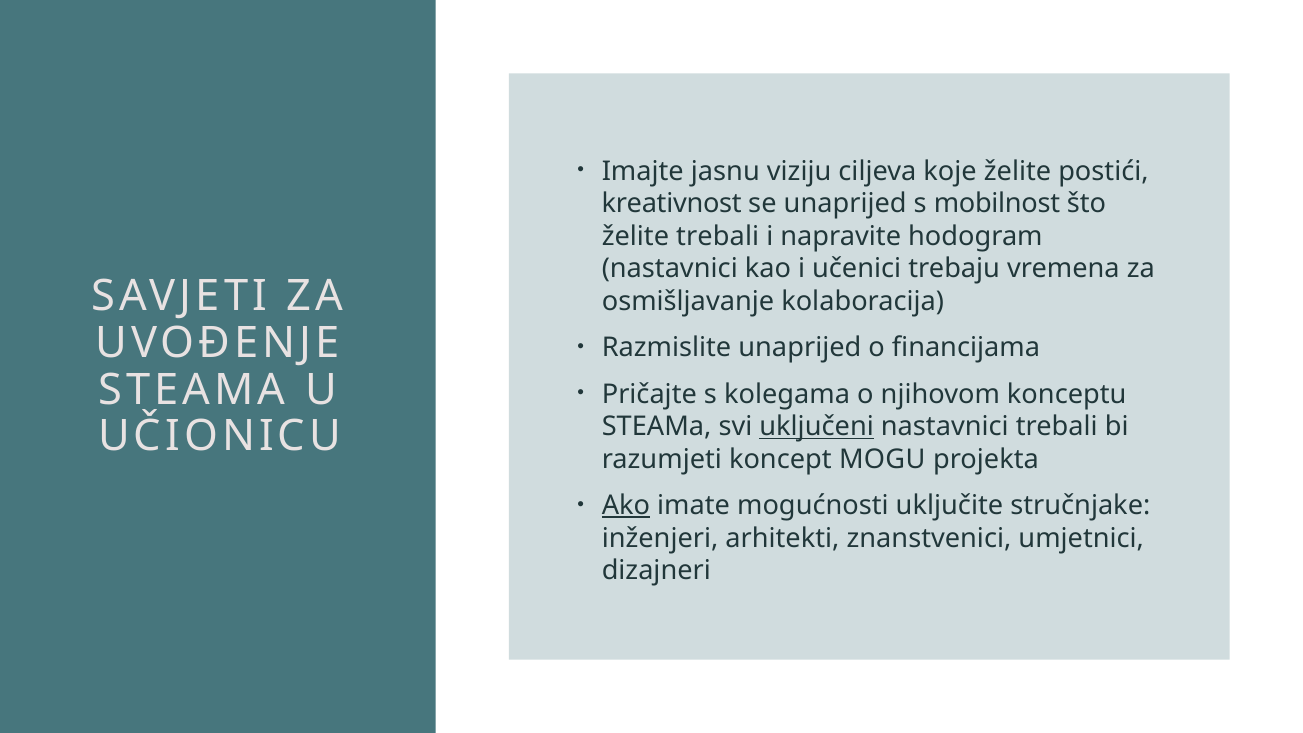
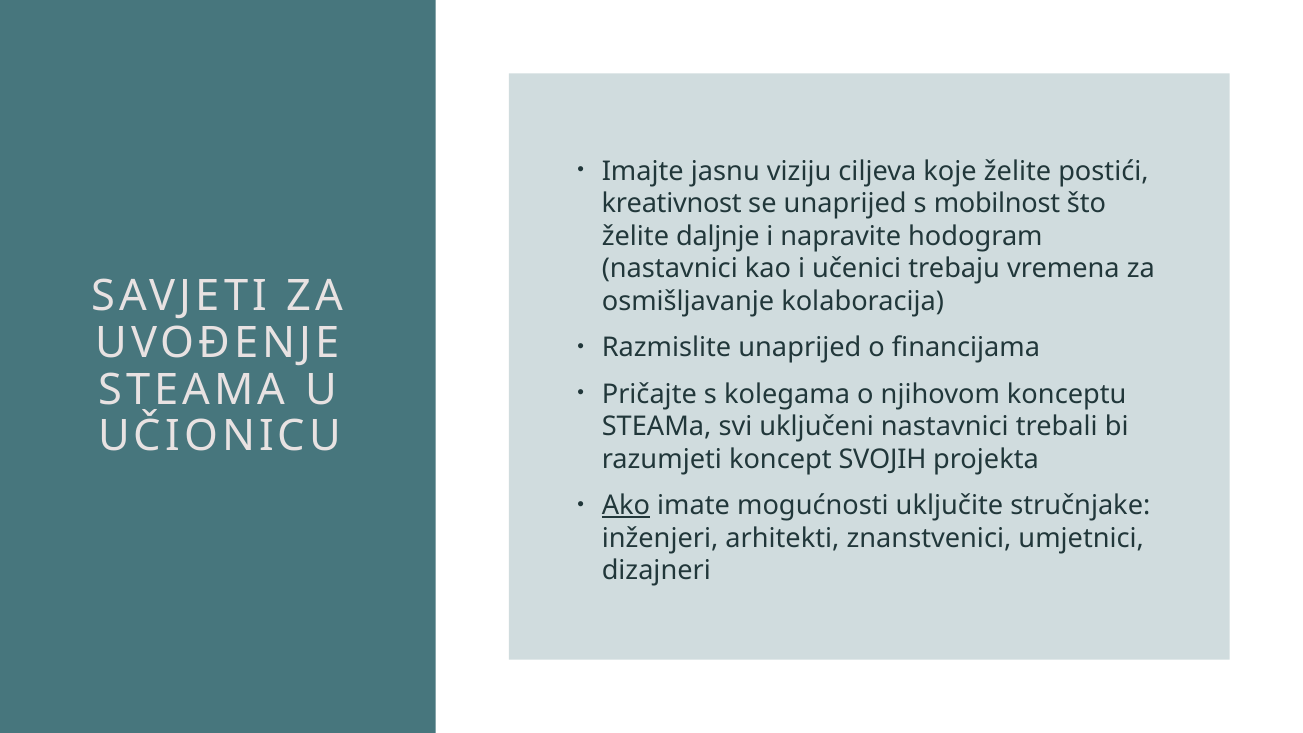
želite trebali: trebali -> daljnje (718, 236)
uključeni underline: present -> none (817, 427)
MOGU: MOGU -> SVOJIH (882, 459)
